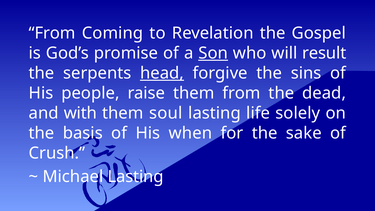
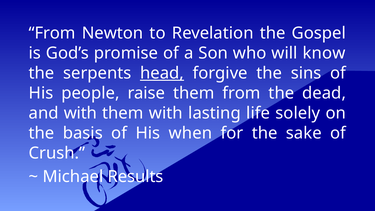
Coming: Coming -> Newton (113, 33)
Son underline: present -> none (213, 53)
result: result -> know (324, 53)
them soul: soul -> with (166, 113)
Michael Lasting: Lasting -> Results (136, 176)
